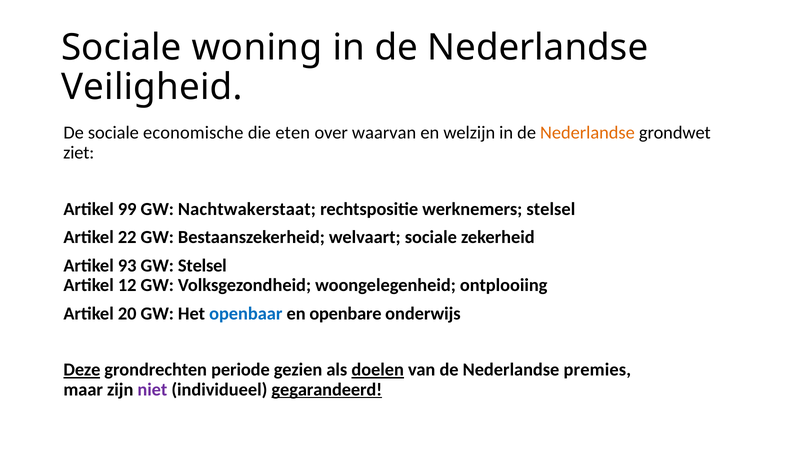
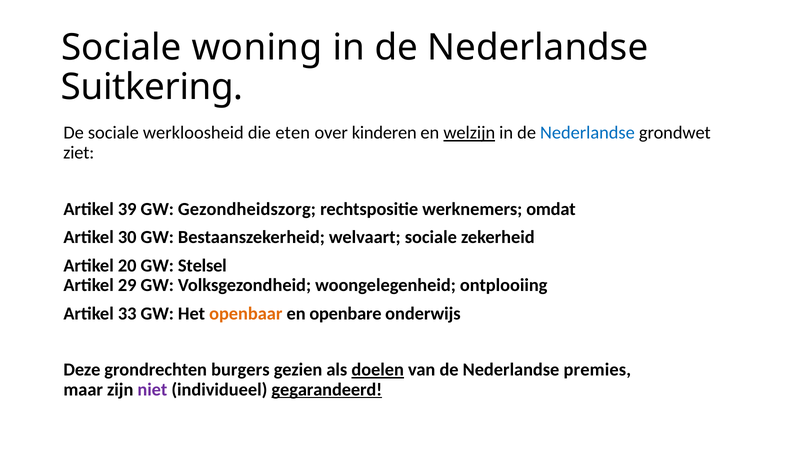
Veiligheid: Veiligheid -> Suitkering (152, 87)
economische: economische -> werkloosheid (193, 133)
waarvan: waarvan -> kinderen (384, 133)
welzijn underline: none -> present (469, 133)
Nederlandse colour: orange -> blue (587, 133)
99: 99 -> 39 (127, 209)
Nachtwakerstaat: Nachtwakerstaat -> Gezondheidszorg (247, 209)
werknemers stelsel: stelsel -> omdat (551, 209)
22: 22 -> 30 (127, 237)
93: 93 -> 20 (127, 266)
12: 12 -> 29 (127, 285)
20: 20 -> 33 (127, 314)
openbaar colour: blue -> orange (246, 314)
Deze underline: present -> none (82, 370)
periode: periode -> burgers (240, 370)
